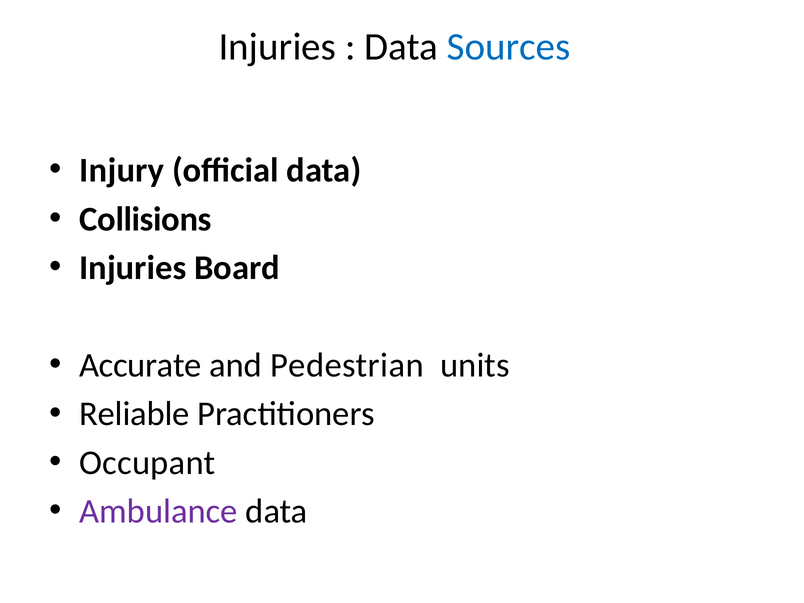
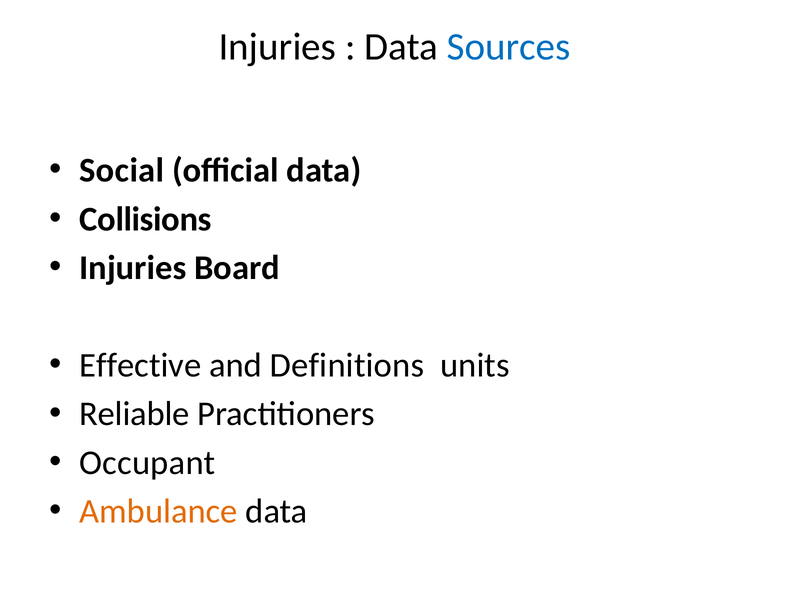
Injury: Injury -> Social (122, 170)
Accurate: Accurate -> Effective (140, 365)
Pedestrian: Pedestrian -> Definitions (347, 365)
Ambulance colour: purple -> orange (158, 511)
